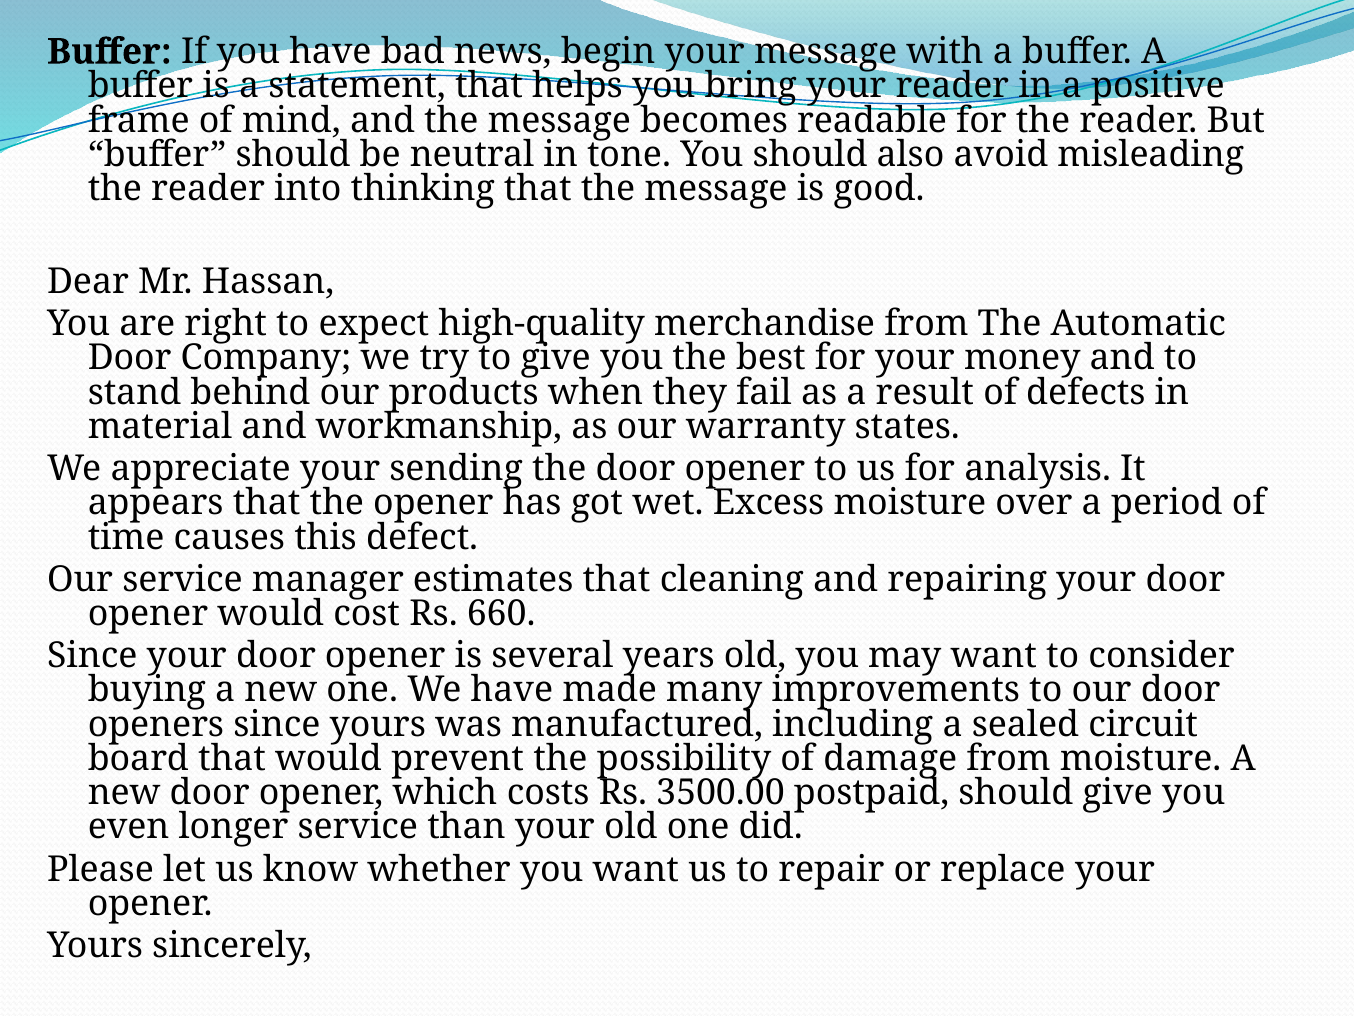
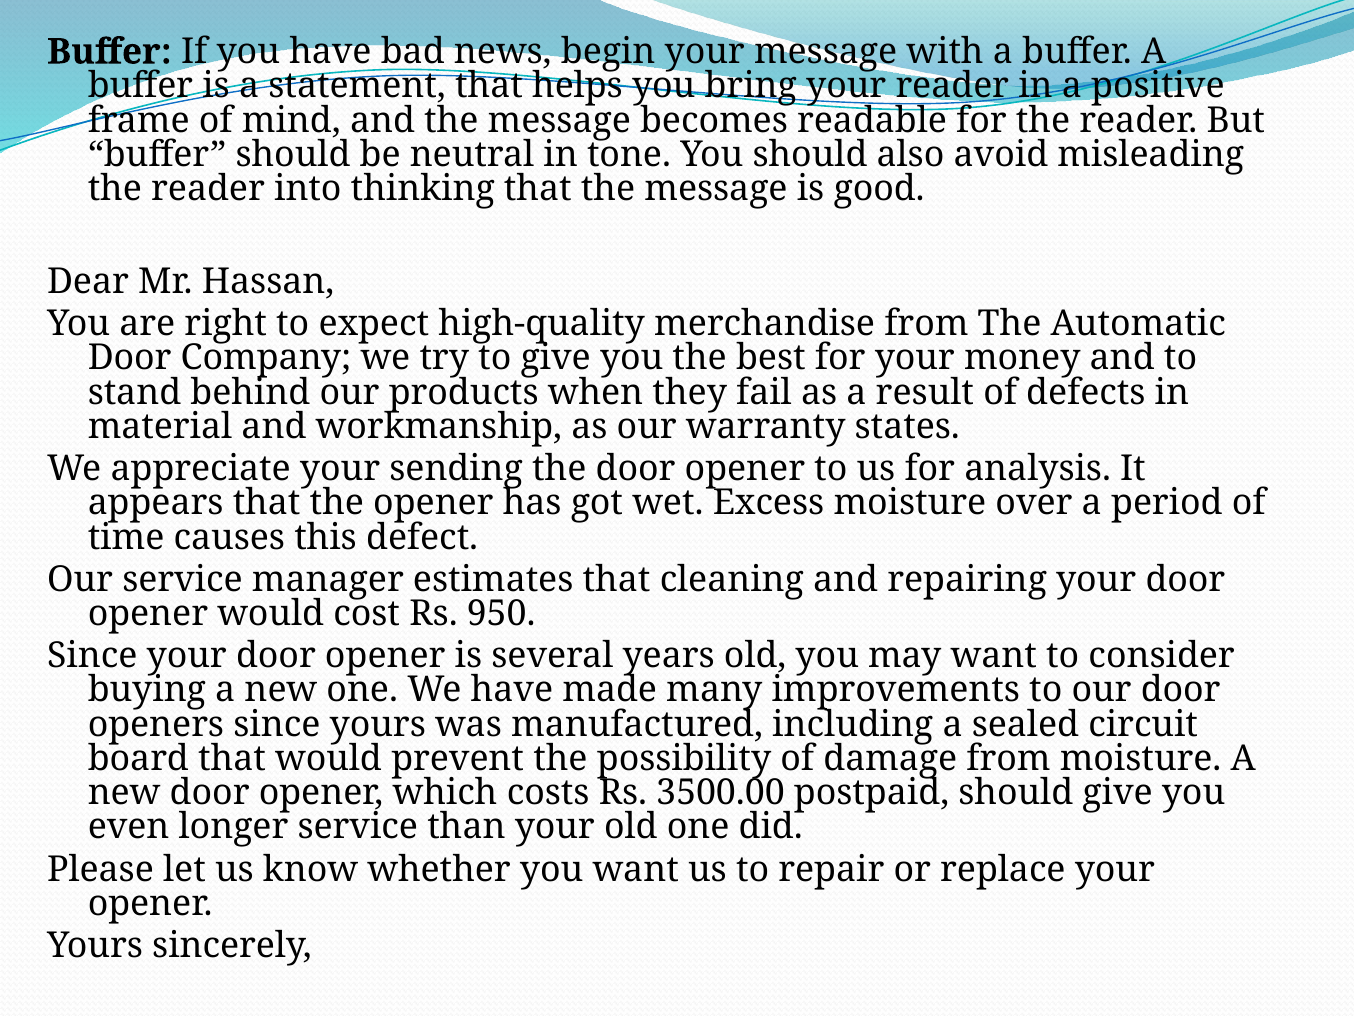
660: 660 -> 950 (501, 613)
